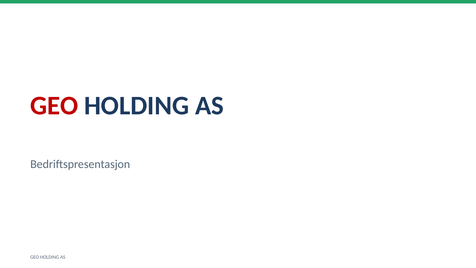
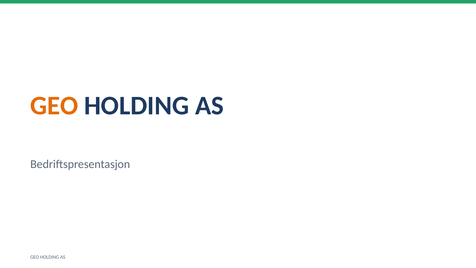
GEO colour: red -> orange (54, 106)
